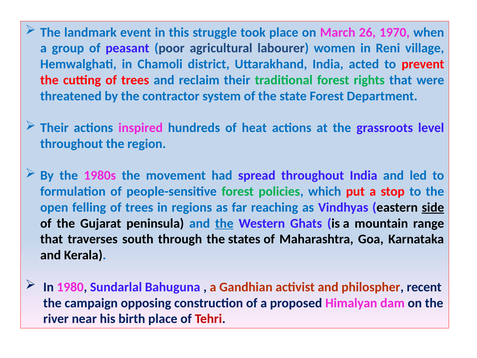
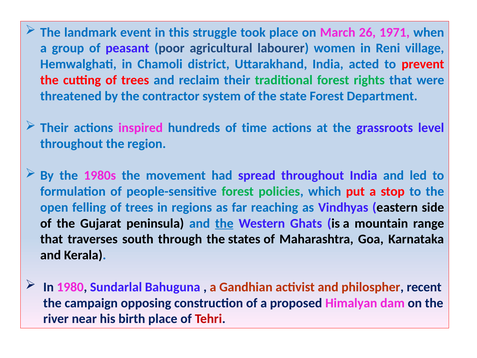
1970: 1970 -> 1971 (395, 32)
heat: heat -> time (254, 128)
side underline: present -> none (433, 207)
